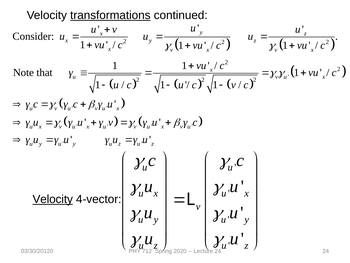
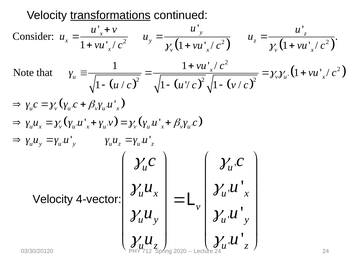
Velocity underline: present -> none (53, 199)
